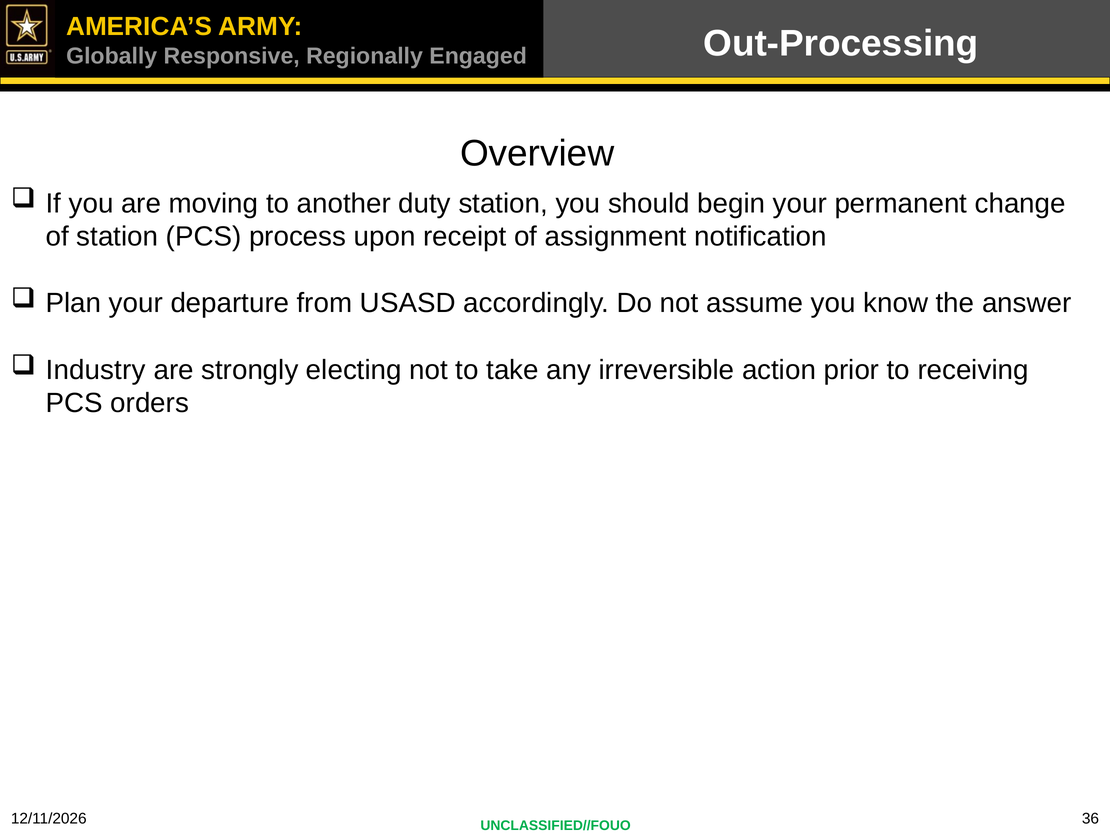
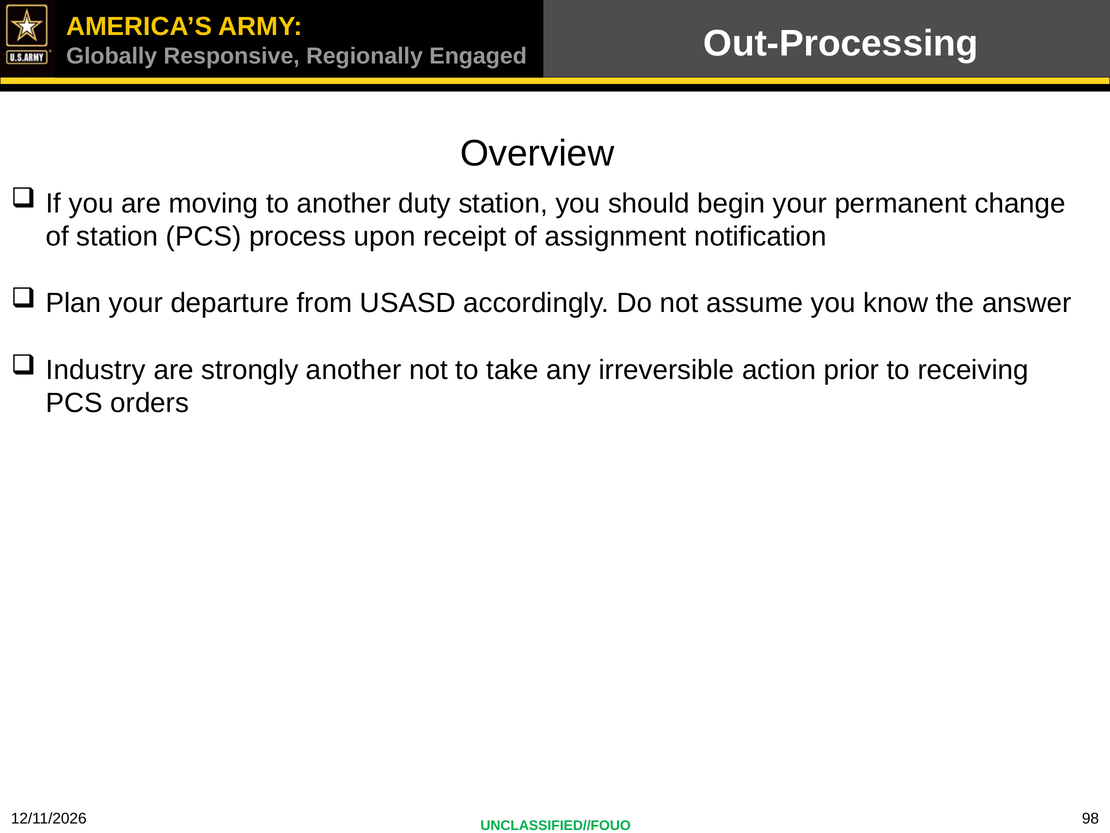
strongly electing: electing -> another (354, 370)
36: 36 -> 98 (1090, 818)
